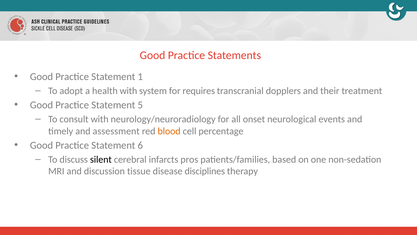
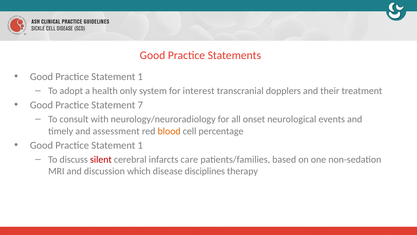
health with: with -> only (128, 91)
requires: requires -> interest (199, 91)
5: 5 -> 7 (140, 105)
6: 6 -> 1 (140, 145)
silent colour: black -> red (101, 159)
pros: pros -> care (189, 159)
tissue: tissue -> which (139, 171)
